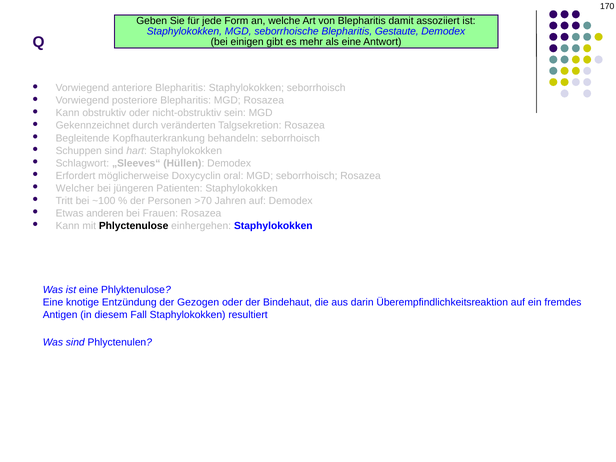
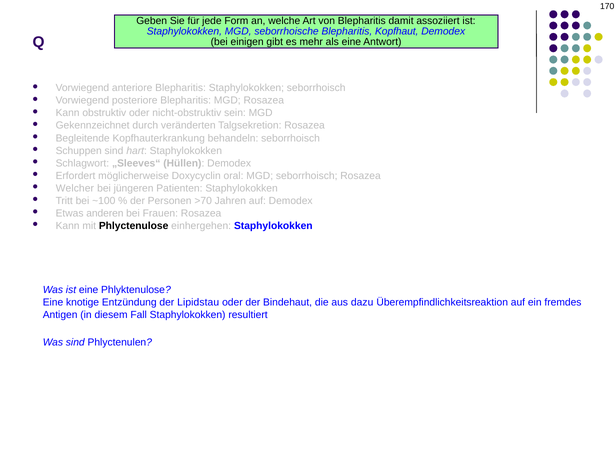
Gestaute: Gestaute -> Kopfhaut (397, 31)
Gezogen: Gezogen -> Lipidstau (198, 302)
darin: darin -> dazu (362, 302)
